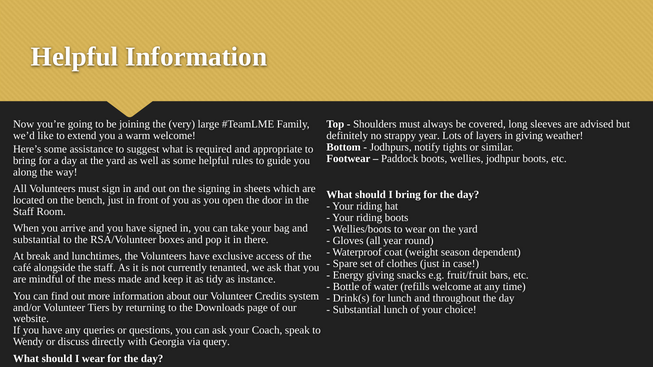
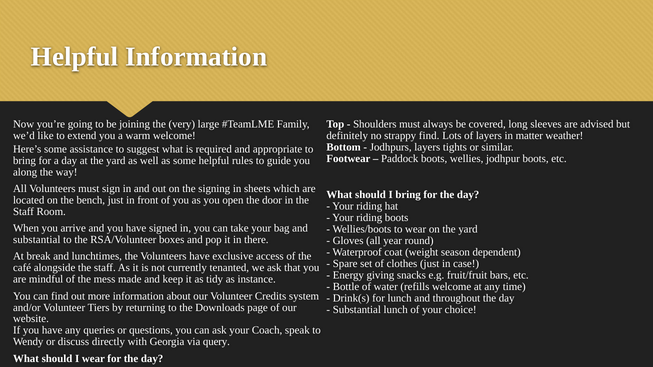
strappy year: year -> find (429, 136)
in giving: giving -> matter (529, 136)
Jodhpurs notify: notify -> layers (427, 147)
